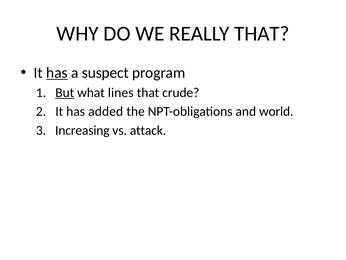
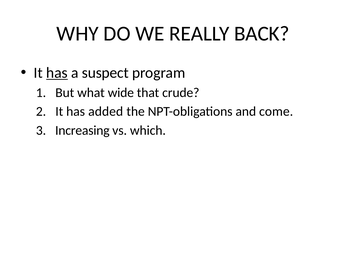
REALLY THAT: THAT -> BACK (262, 33)
But underline: present -> none (65, 92)
lines: lines -> wide (121, 92)
world: world -> come (276, 111)
attack: attack -> which (148, 130)
